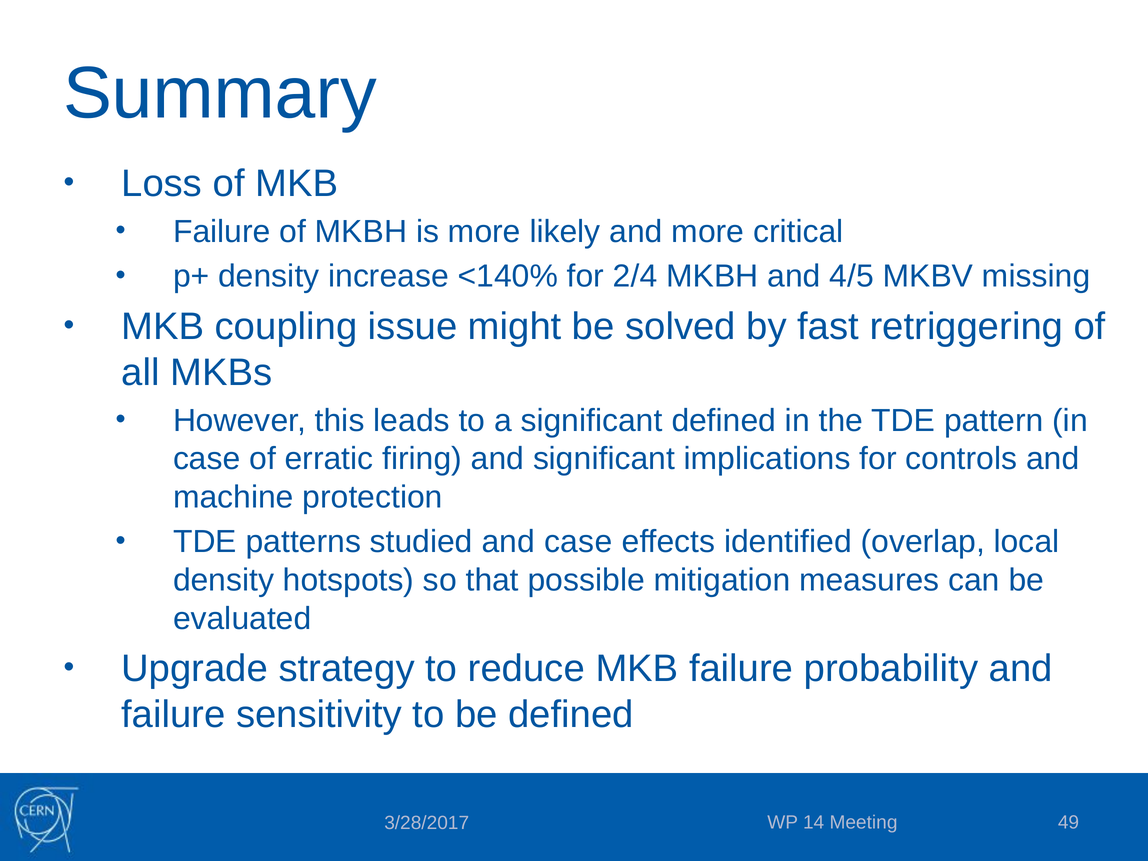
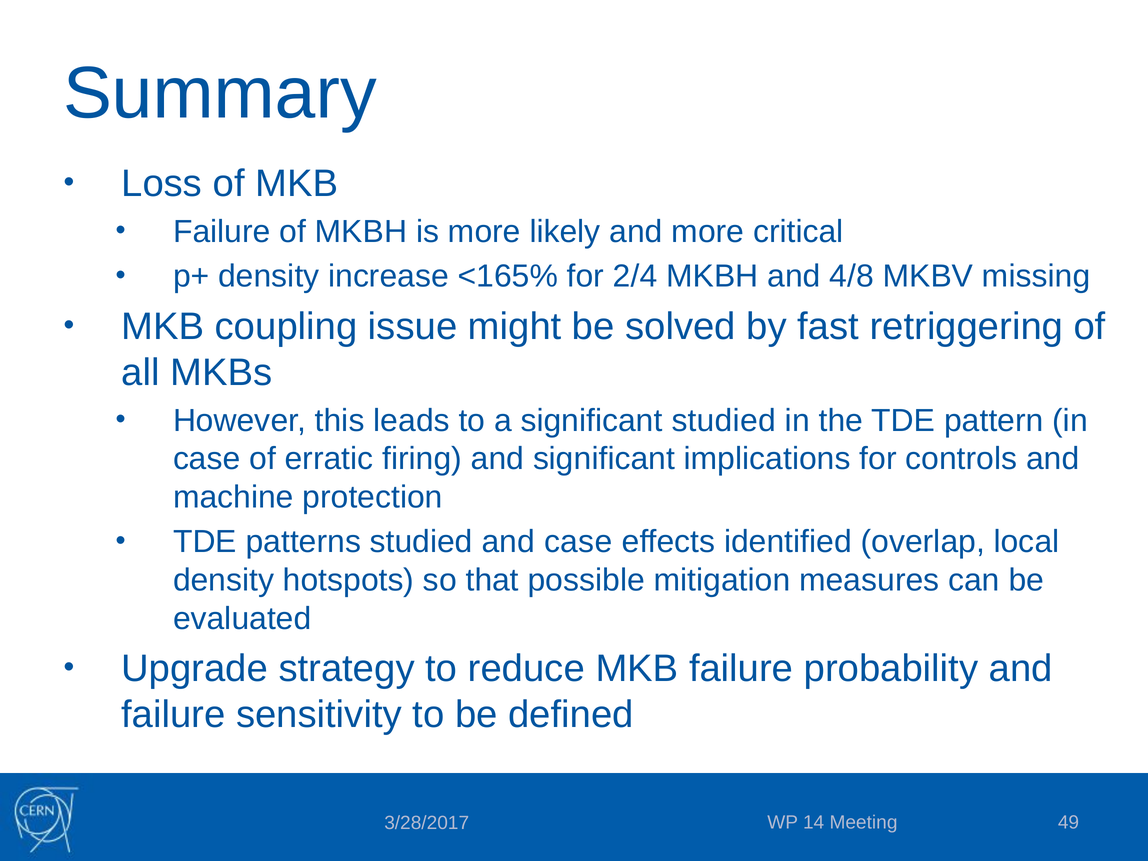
<140%: <140% -> <165% (508, 276)
4/5: 4/5 -> 4/8 (852, 276)
significant defined: defined -> studied (724, 421)
